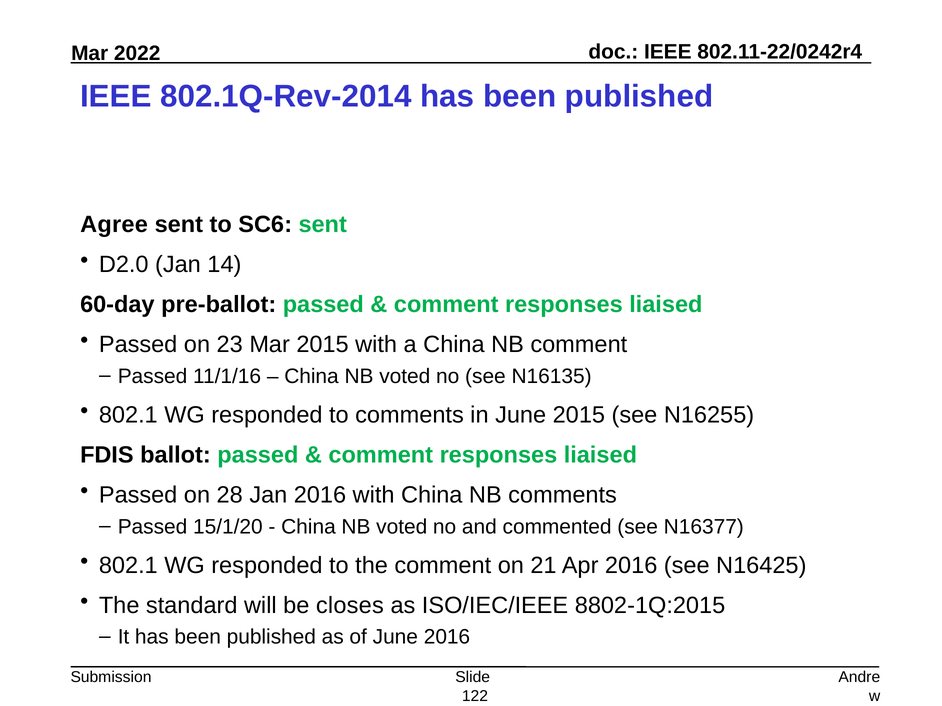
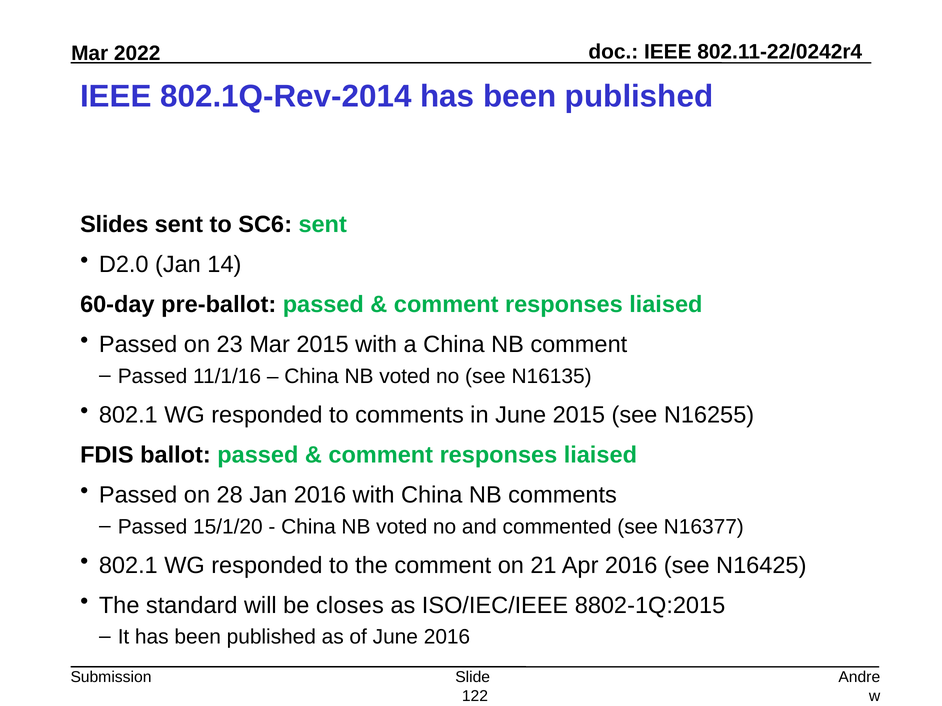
Agree: Agree -> Slides (114, 225)
